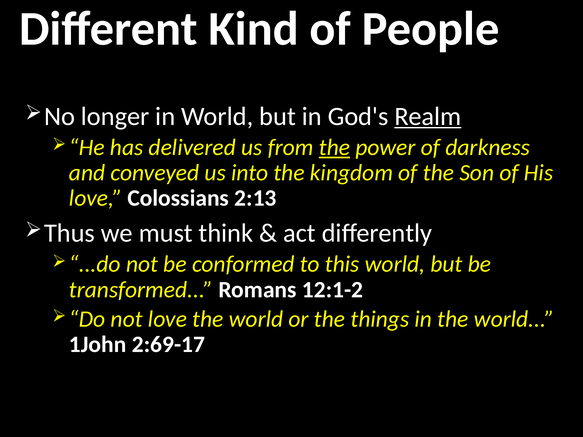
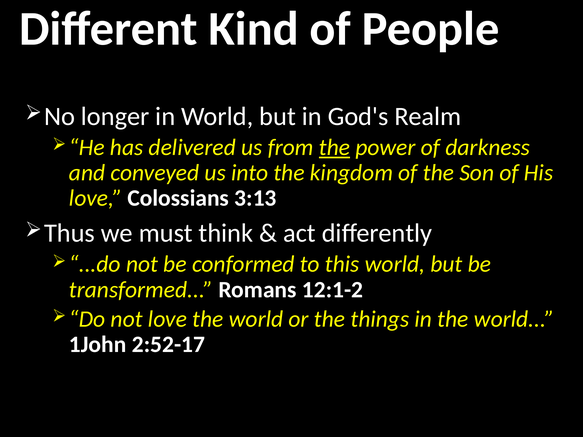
Realm underline: present -> none (428, 116)
2:13: 2:13 -> 3:13 (255, 198)
2:69-17: 2:69-17 -> 2:52-17 (168, 345)
